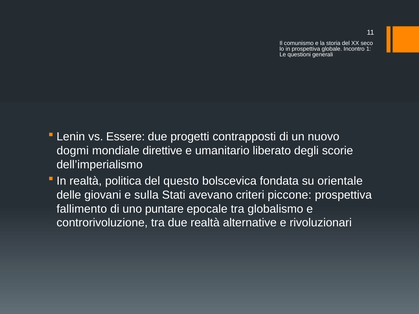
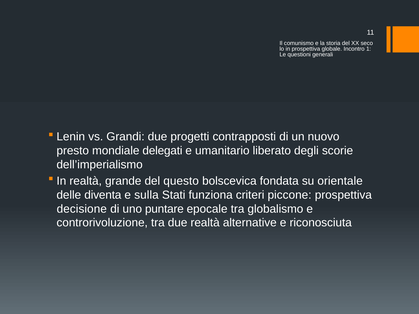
Essere: Essere -> Grandi (125, 137)
dogmi: dogmi -> presto (73, 151)
direttive: direttive -> delegati (162, 151)
politica: politica -> grande (123, 181)
giovani: giovani -> diventa (103, 195)
avevano: avevano -> funziona (211, 195)
fallimento: fallimento -> decisione (82, 209)
rivoluzionari: rivoluzionari -> riconosciuta (321, 223)
